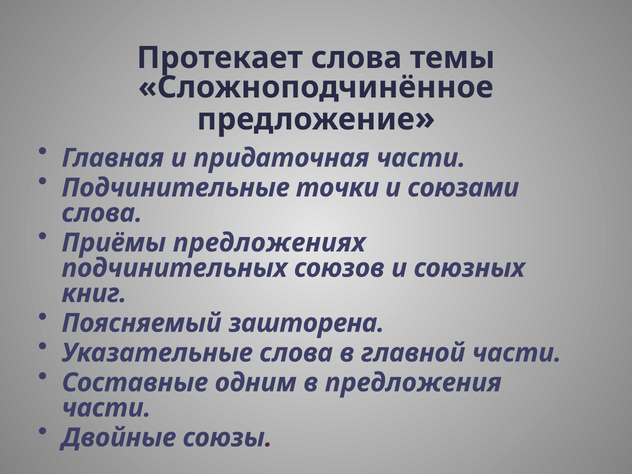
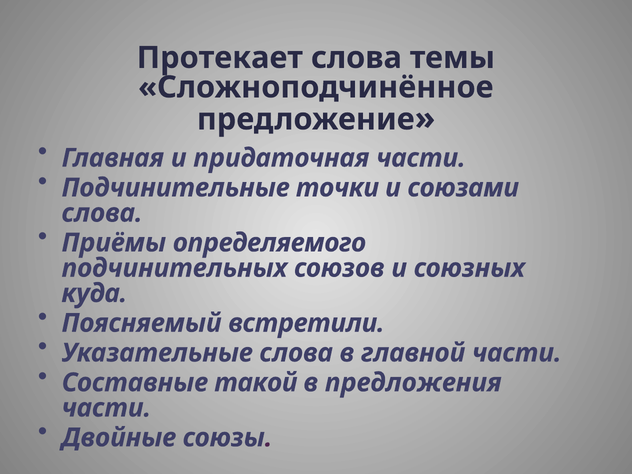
предложениях: предложениях -> определяемого (269, 243)
книг: книг -> куда (94, 293)
зашторена: зашторена -> встретили (306, 323)
одним: одним -> такой (256, 383)
